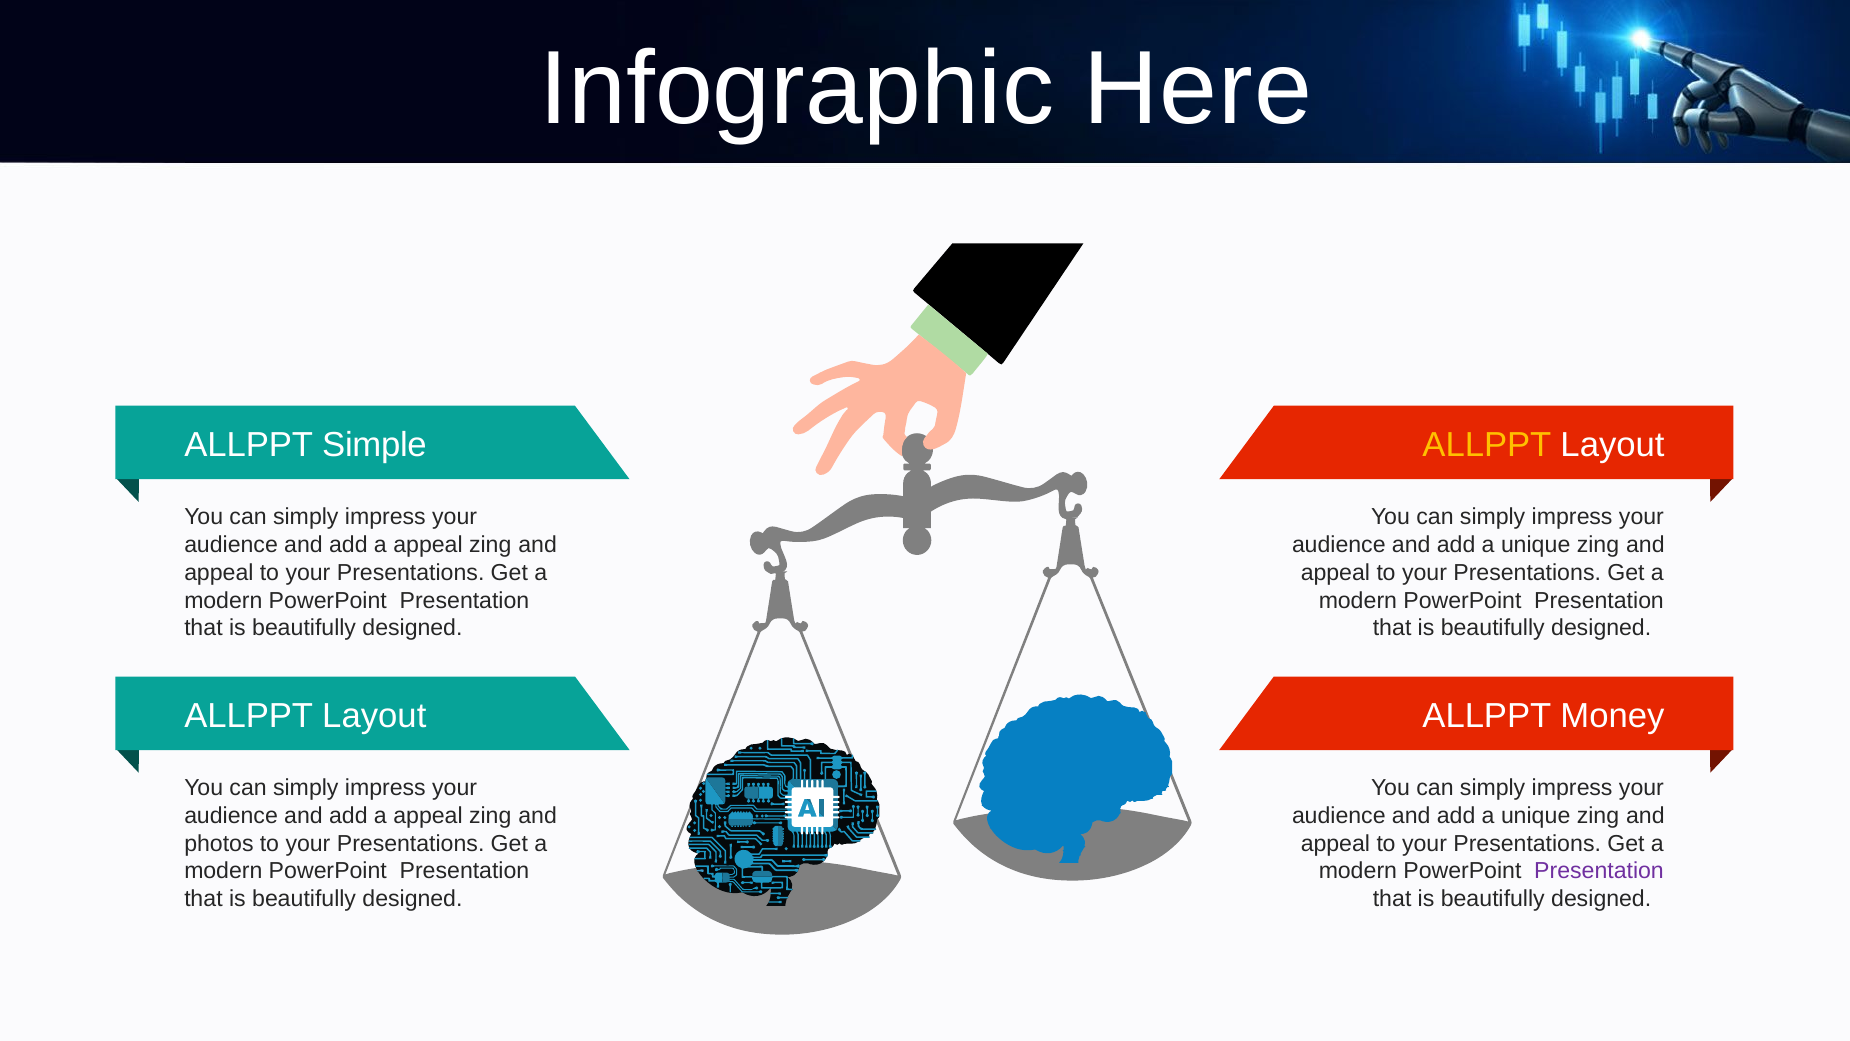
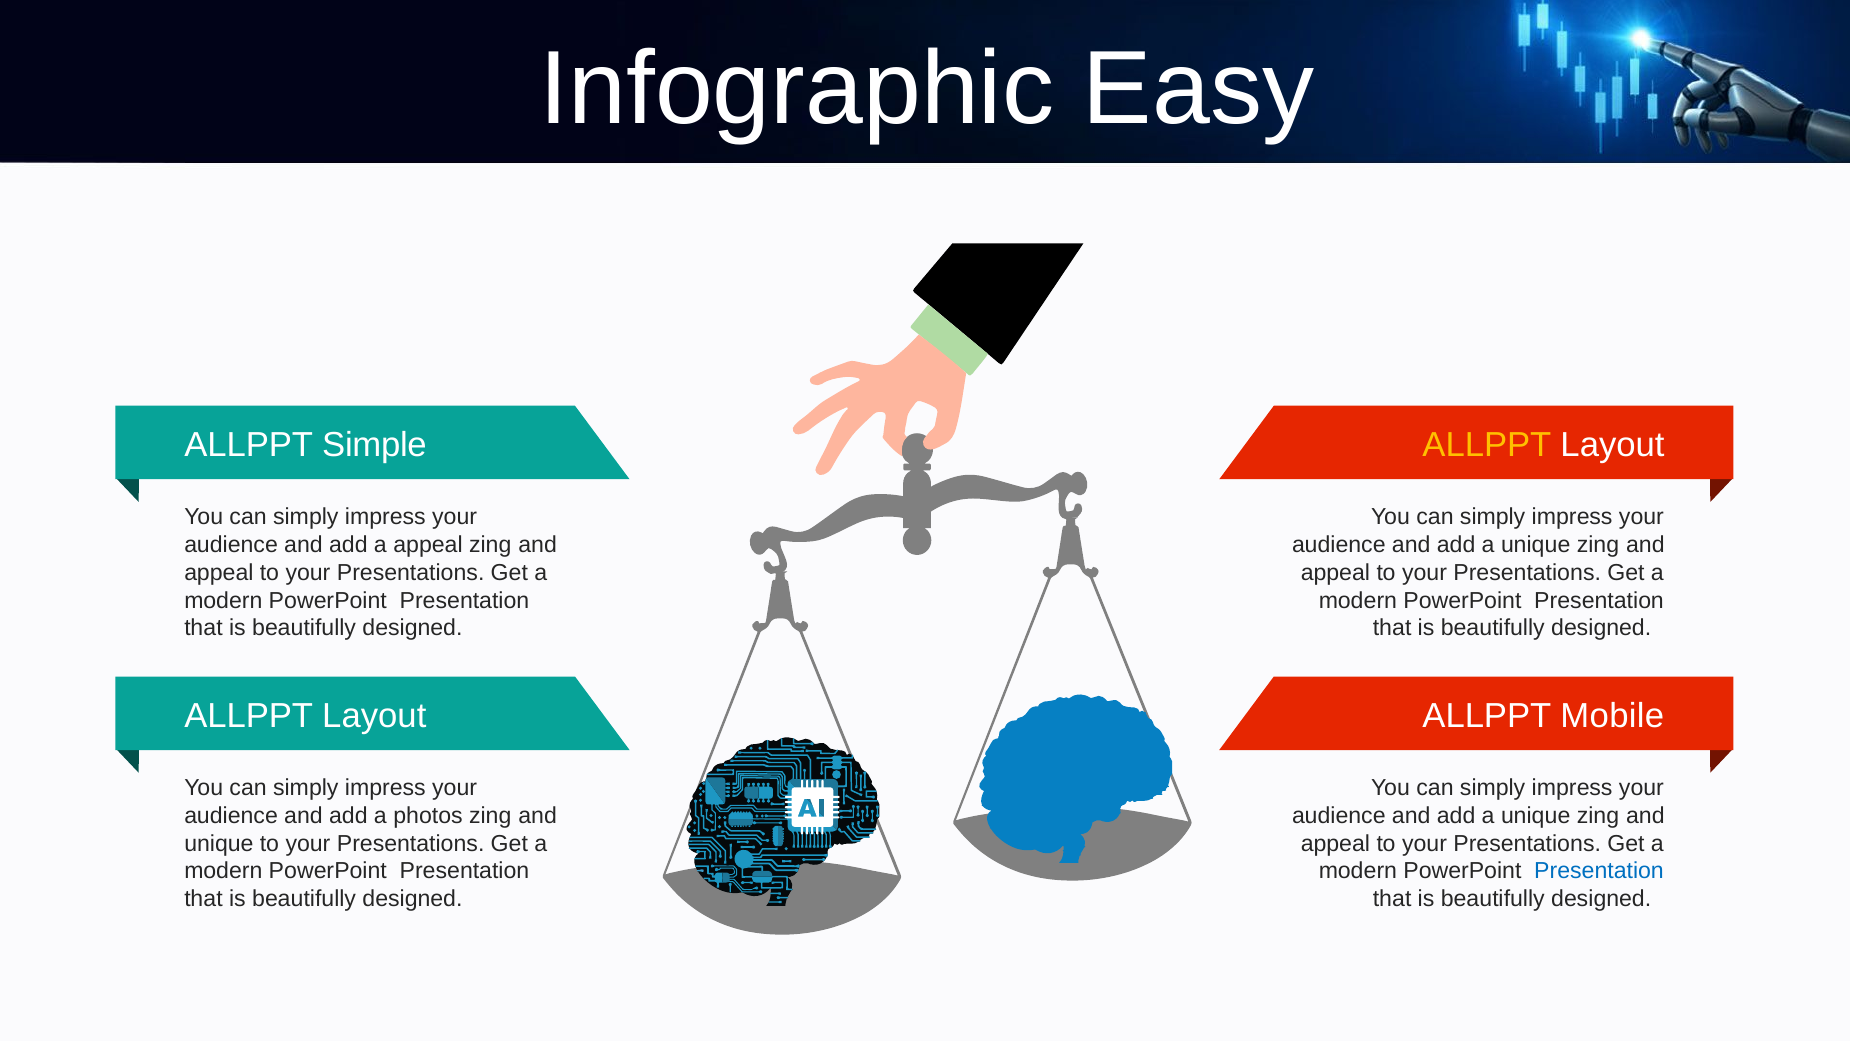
Here: Here -> Easy (1198, 89)
Money: Money -> Mobile (1612, 715)
appeal: appeal -> photos (428, 815)
photos: photos -> unique (219, 843)
Presentation colour: purple -> blue (1599, 871)
